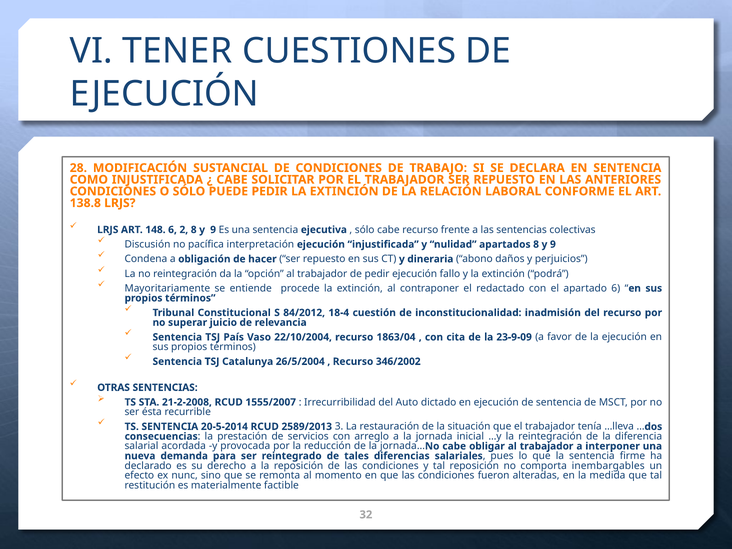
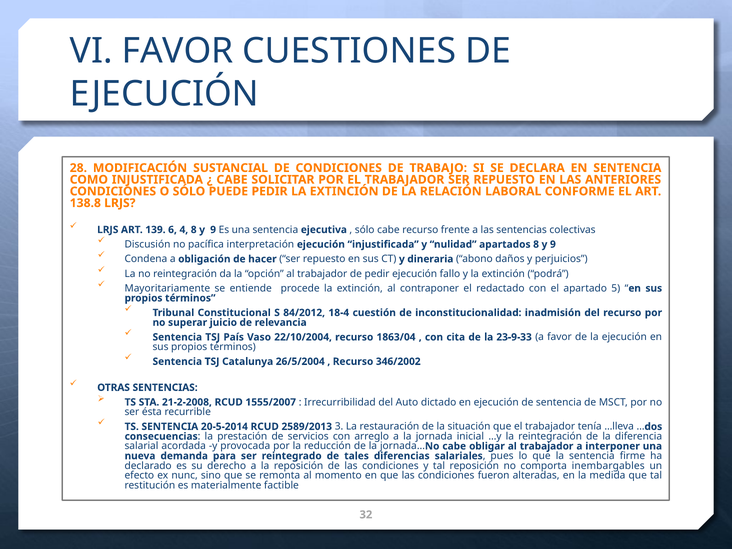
VI TENER: TENER -> FAVOR (178, 51)
148: 148 -> 139 (155, 230)
2: 2 -> 4 (184, 230)
apartado 6: 6 -> 5 (616, 288)
23-9-09: 23-9-09 -> 23-9-33 (514, 337)
